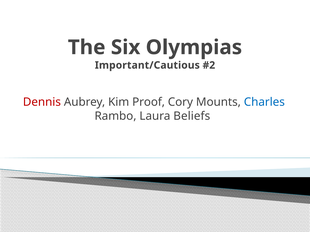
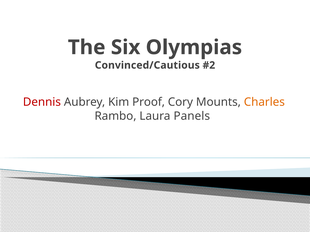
Important/Cautious: Important/Cautious -> Convinced/Cautious (147, 65)
Charles colour: blue -> orange (264, 102)
Beliefs: Beliefs -> Panels (192, 116)
